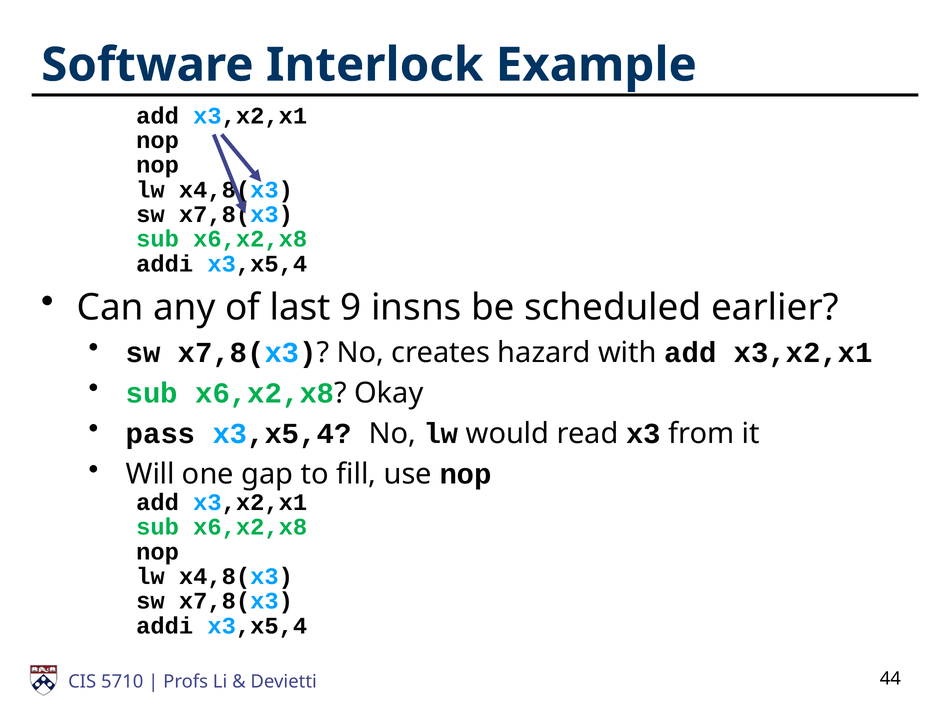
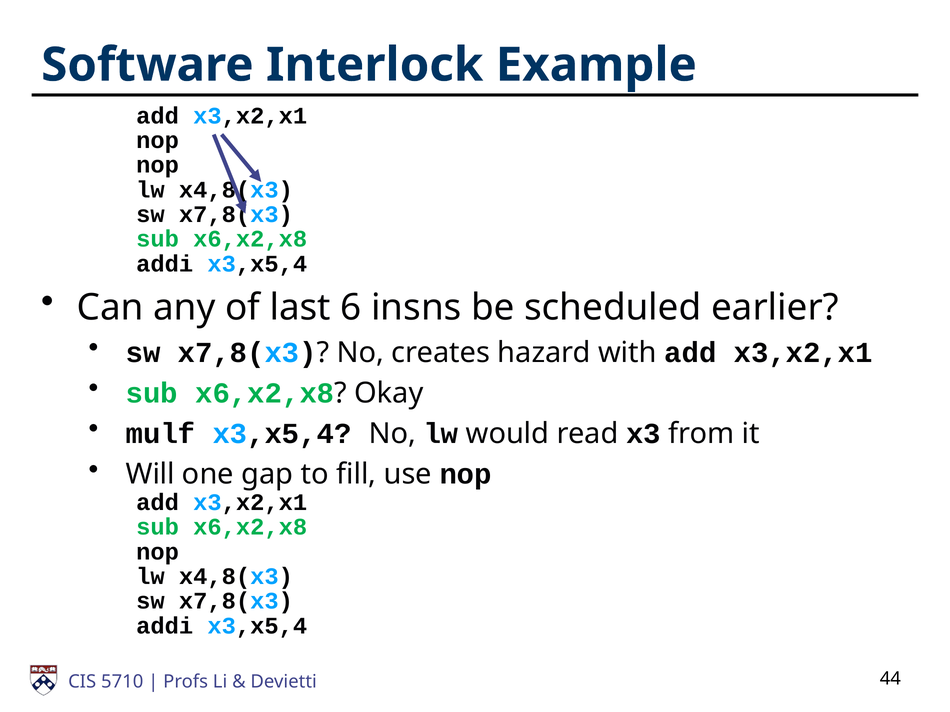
9: 9 -> 6 (351, 308)
pass: pass -> mulf (161, 434)
